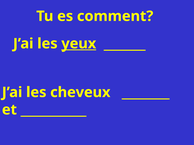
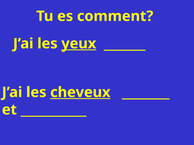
cheveux underline: none -> present (80, 93)
